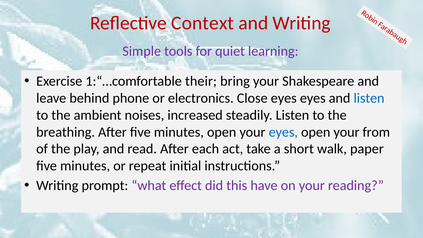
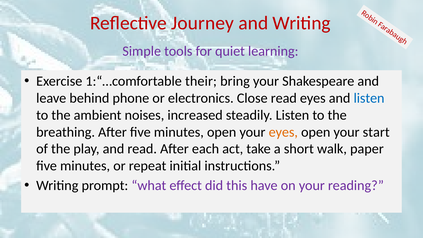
Context: Context -> Journey (203, 23)
Close eyes: eyes -> read (284, 98)
eyes colour: blue -> orange (283, 132)
from: from -> start (376, 132)
